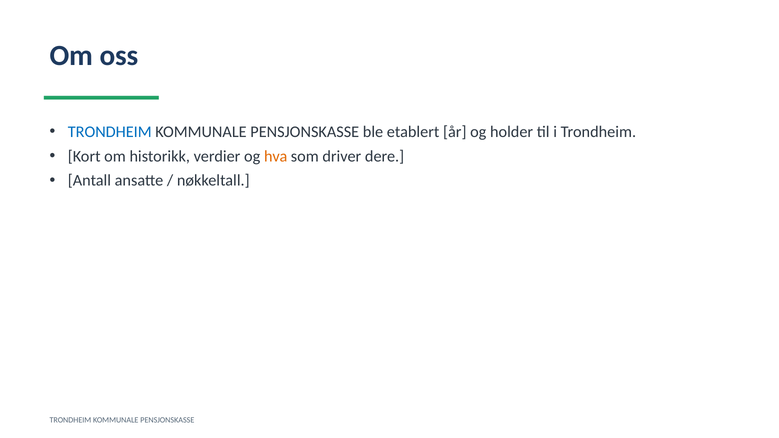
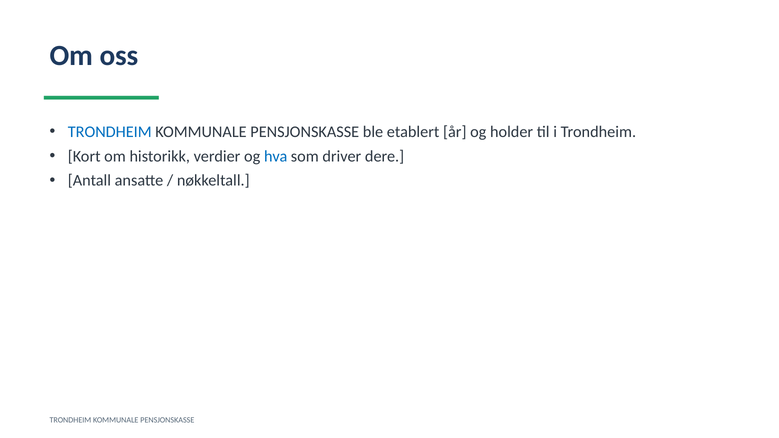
hva colour: orange -> blue (276, 156)
